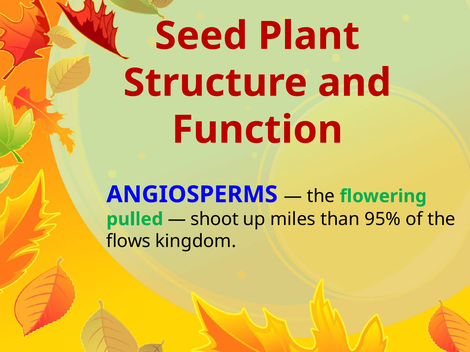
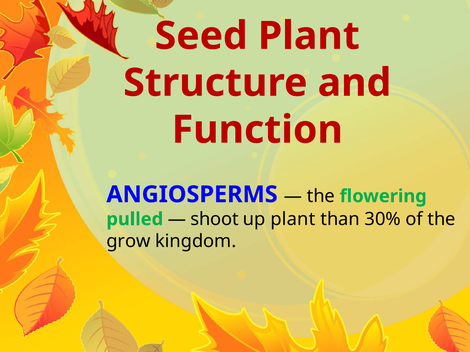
up miles: miles -> plant (293, 219)
95%: 95% -> 30% (383, 219)
flows: flows -> grow (128, 241)
